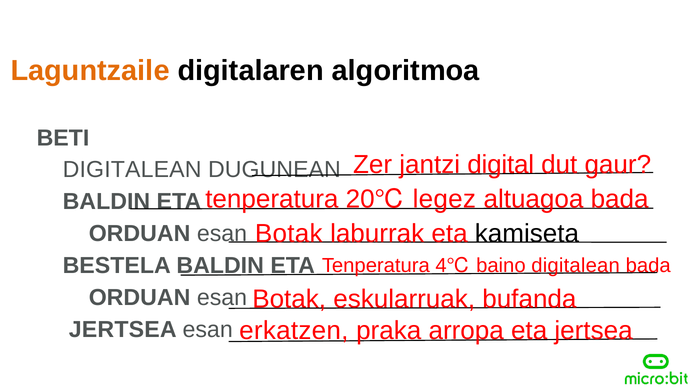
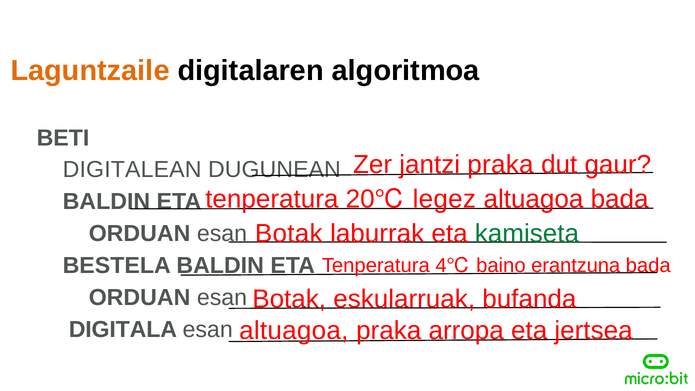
jantzi digital: digital -> praka (500, 165)
kamiseta colour: black -> green (527, 234)
baino digitalean: digitalean -> erantzuna (576, 266)
erkatzen: erkatzen -> altuagoa (294, 331)
JERTSEA: JERTSEA -> DIGITALA (123, 330)
